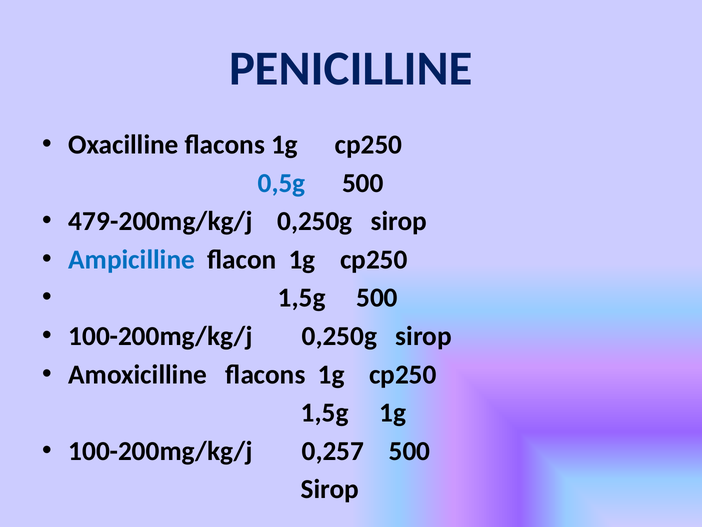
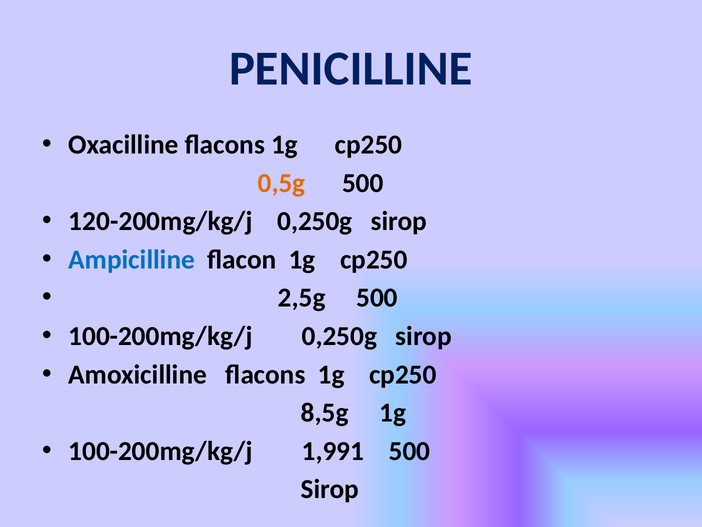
0,5g colour: blue -> orange (282, 183)
479-200mg/kg/j: 479-200mg/kg/j -> 120-200mg/kg/j (161, 221)
1,5g: 1,5g -> 2,5g (302, 298)
1,5g: 1,5g -> 8,5g (325, 412)
0,257: 0,257 -> 1,991 (333, 451)
